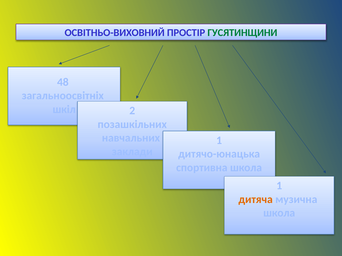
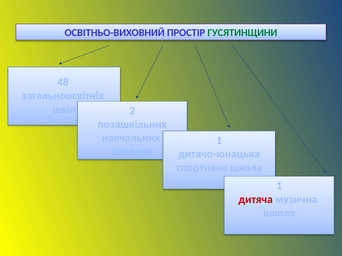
дитяча colour: orange -> red (256, 200)
